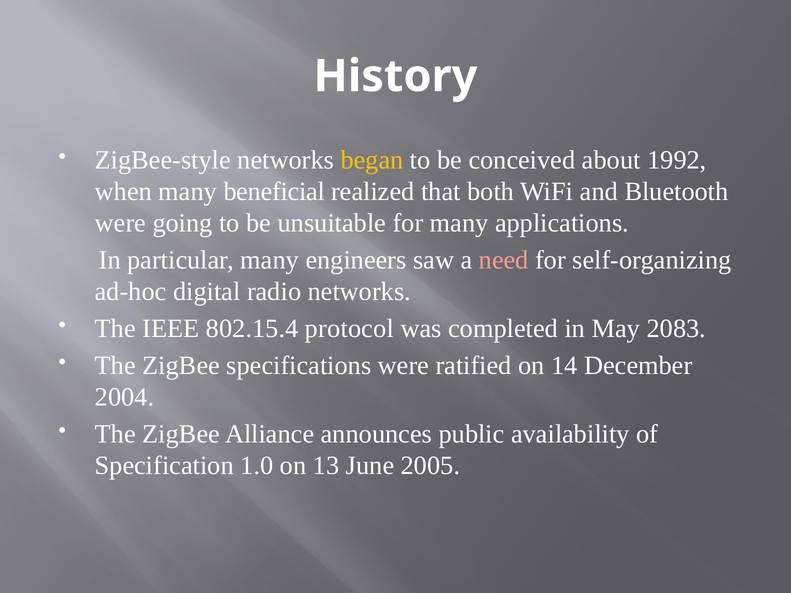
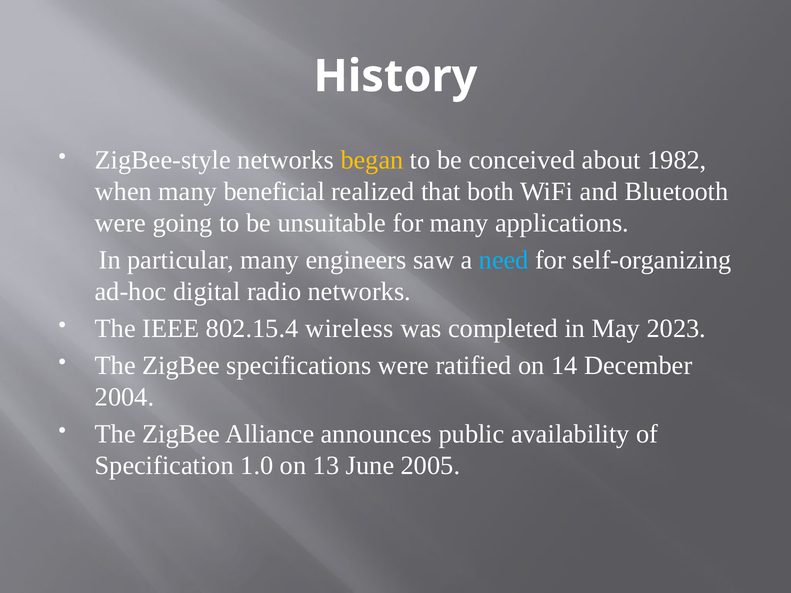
1992: 1992 -> 1982 (677, 160)
need colour: pink -> light blue (504, 260)
protocol: protocol -> wireless (349, 329)
2083: 2083 -> 2023 (676, 329)
